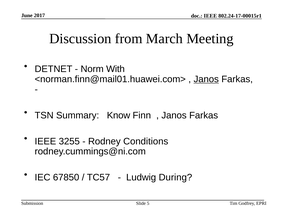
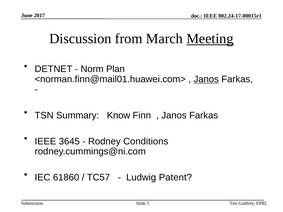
Meeting underline: none -> present (210, 39)
With: With -> Plan (115, 69)
3255: 3255 -> 3645 (69, 141)
67850: 67850 -> 61860 (66, 178)
During: During -> Patent (175, 178)
